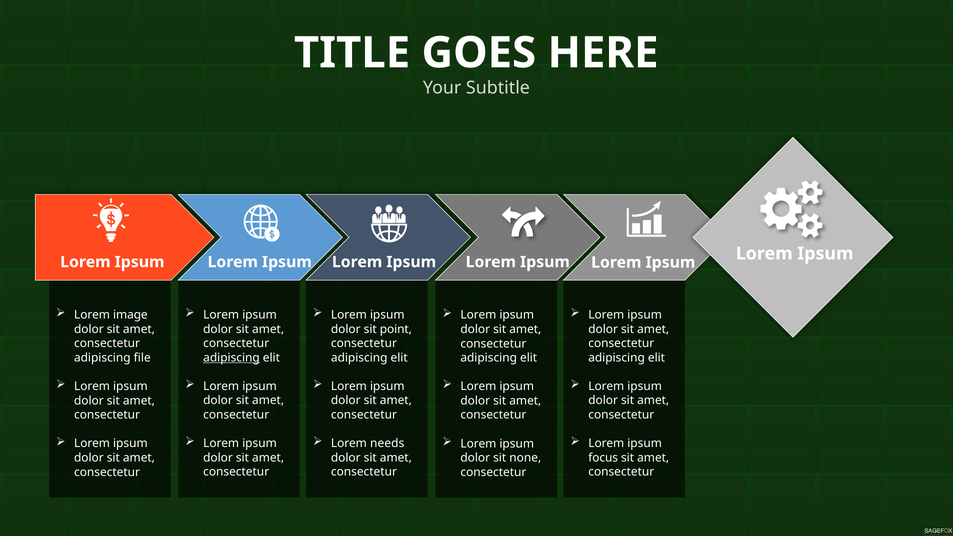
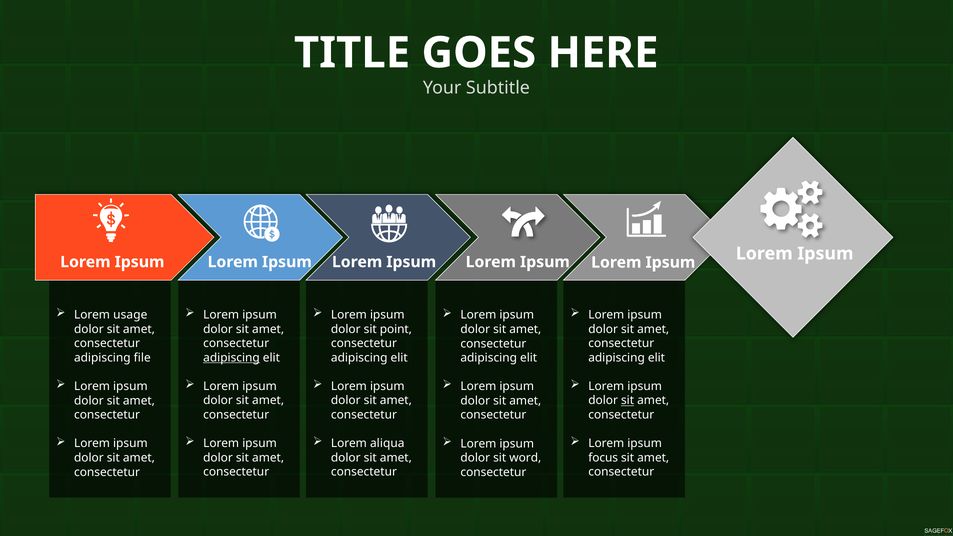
image: image -> usage (130, 315)
sit underline: none -> present (628, 401)
needs: needs -> aliqua (387, 443)
none: none -> word (525, 458)
